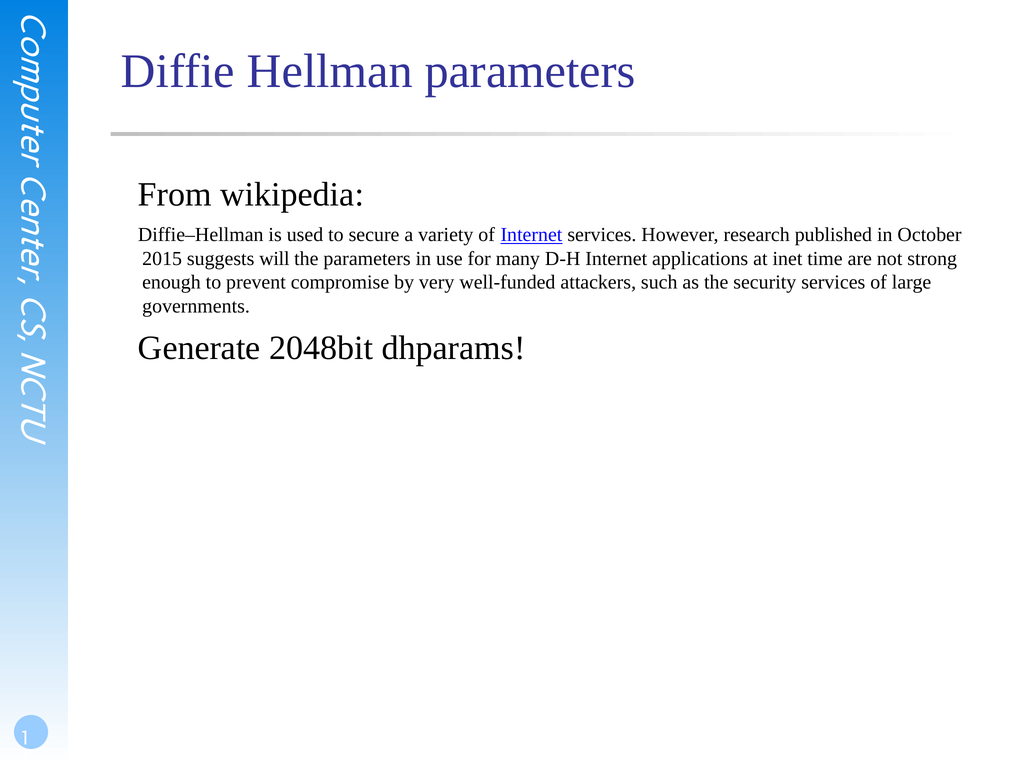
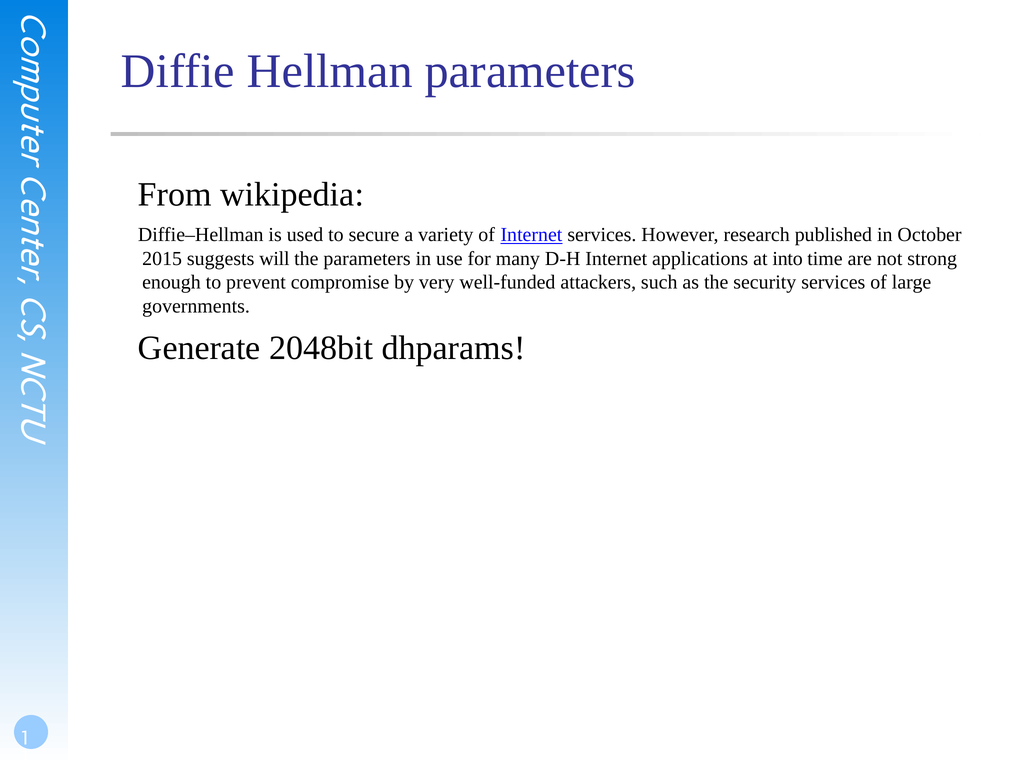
inet: inet -> into (788, 259)
